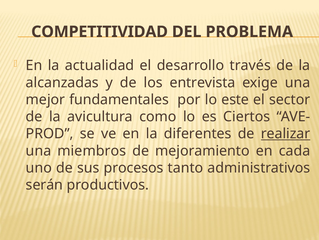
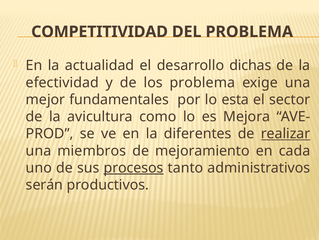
través: través -> dichas (250, 65)
alcanzadas: alcanzadas -> efectividad (62, 82)
los entrevista: entrevista -> problema (202, 82)
este: este -> esta (235, 99)
Ciertos: Ciertos -> Mejora (247, 116)
procesos underline: none -> present (134, 167)
